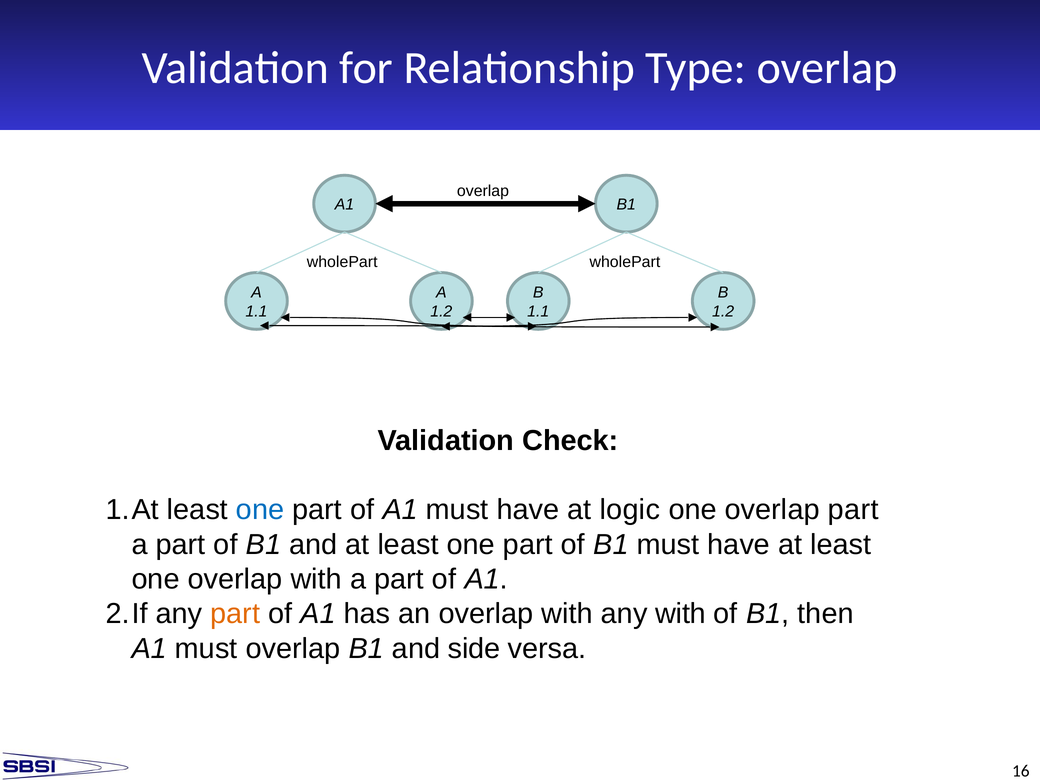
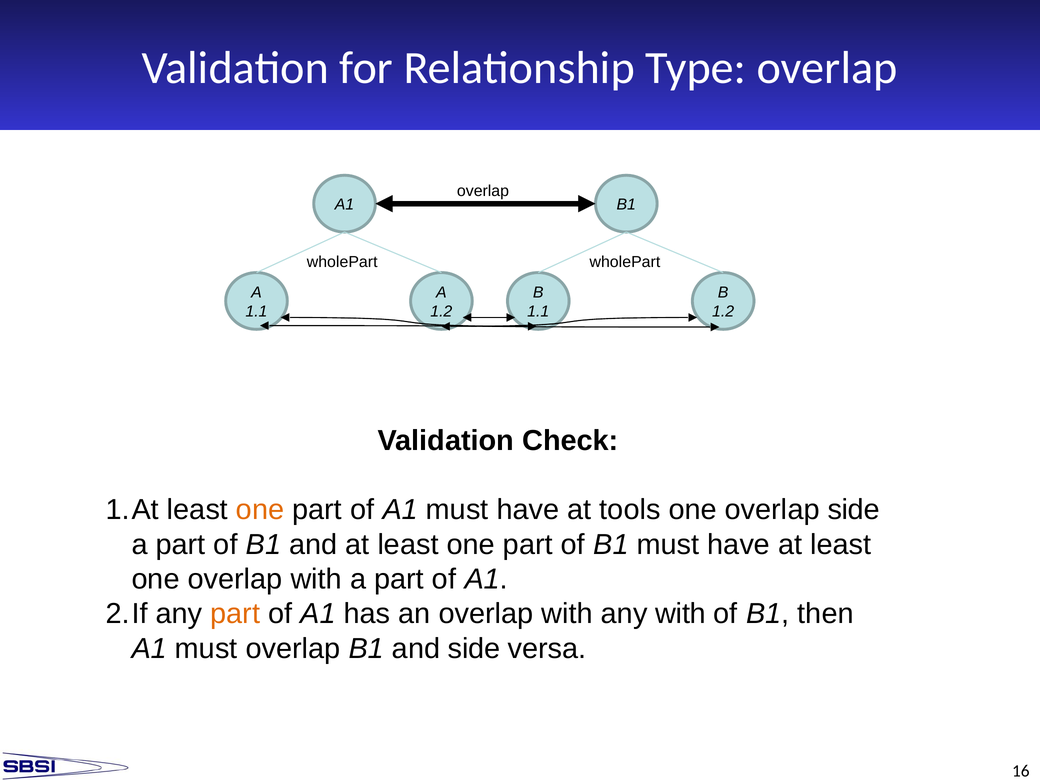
one colour: blue -> orange (260, 510)
logic: logic -> tools (630, 510)
overlap part: part -> side (854, 510)
